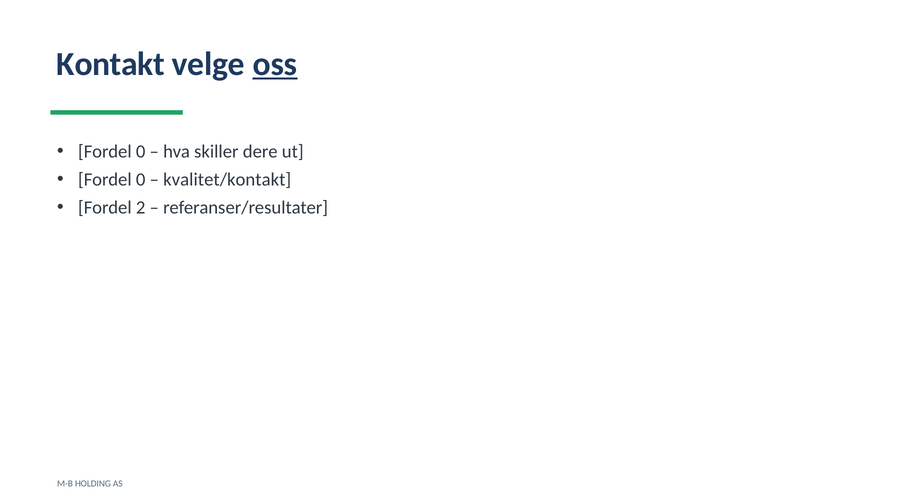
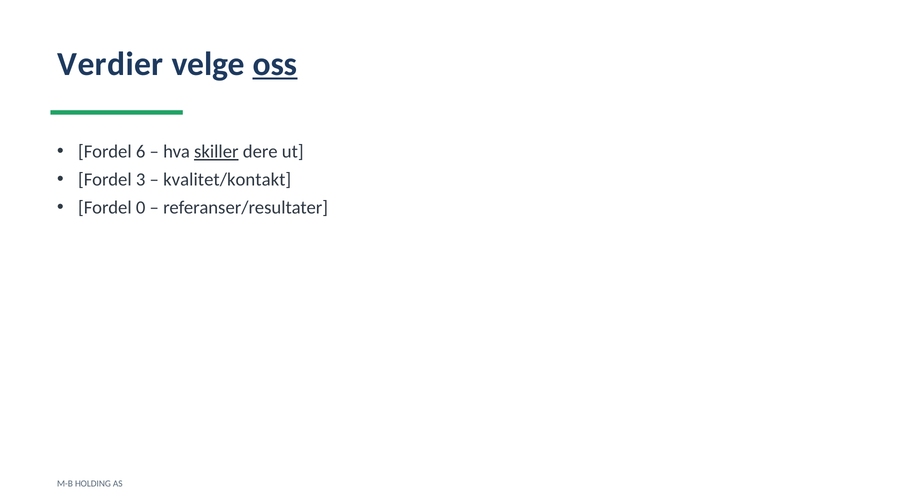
Kontakt: Kontakt -> Verdier (110, 64)
0: 0 -> 6 (141, 152)
skiller underline: none -> present (216, 152)
0: 0 -> 3 (141, 180)
2: 2 -> 0 (141, 208)
